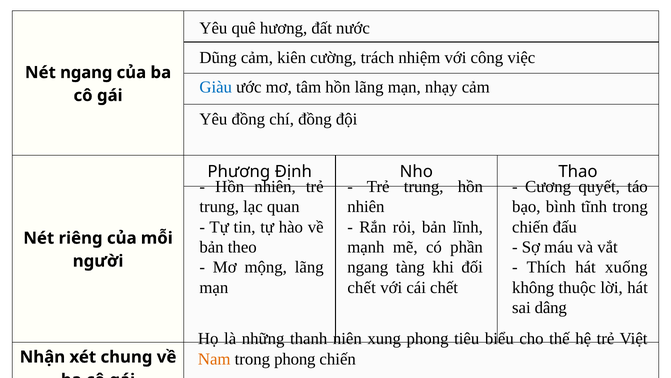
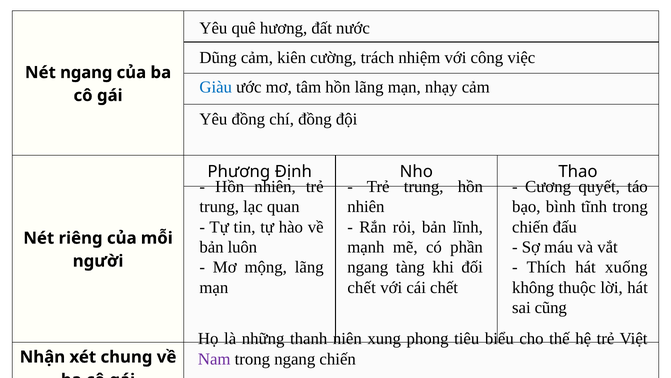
theo: theo -> luôn (242, 247)
dâng: dâng -> cũng (551, 307)
Nam colour: orange -> purple (214, 359)
trong phong: phong -> ngang (295, 359)
